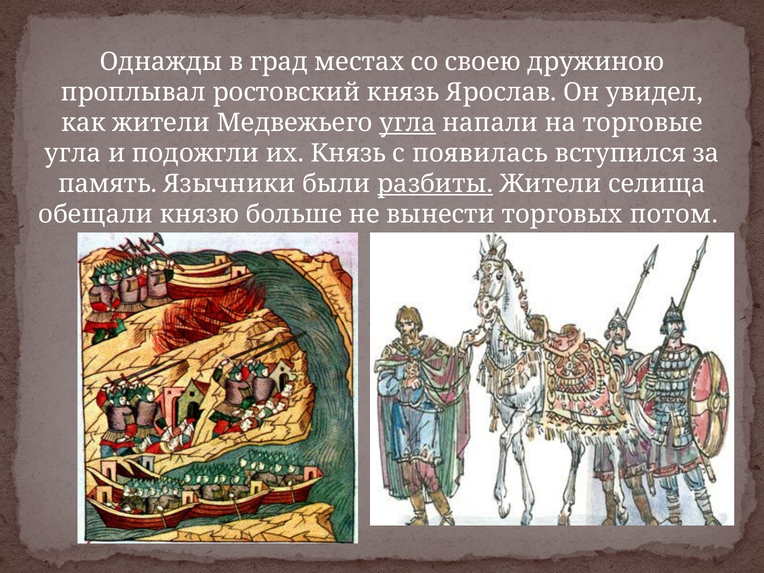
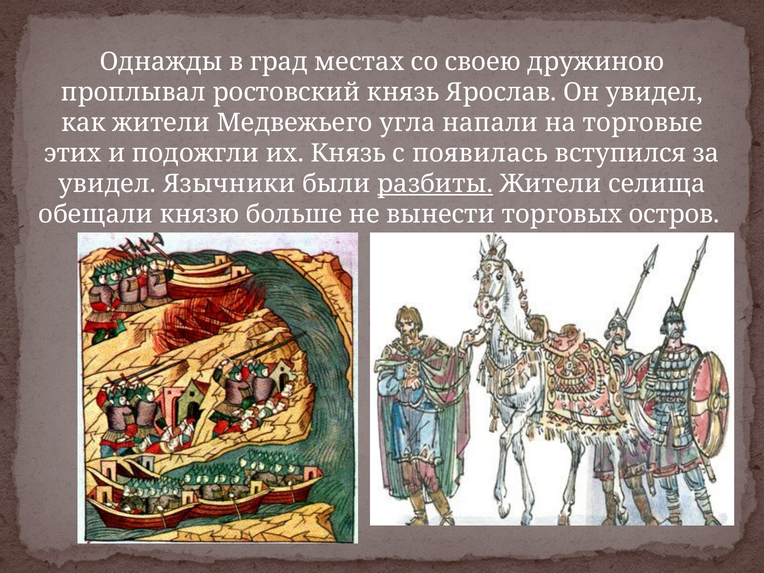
угла underline: present -> none (407, 123)
угла: угла -> этих (73, 153)
память: память -> увидел (107, 184)
потом: потом -> остров (674, 214)
